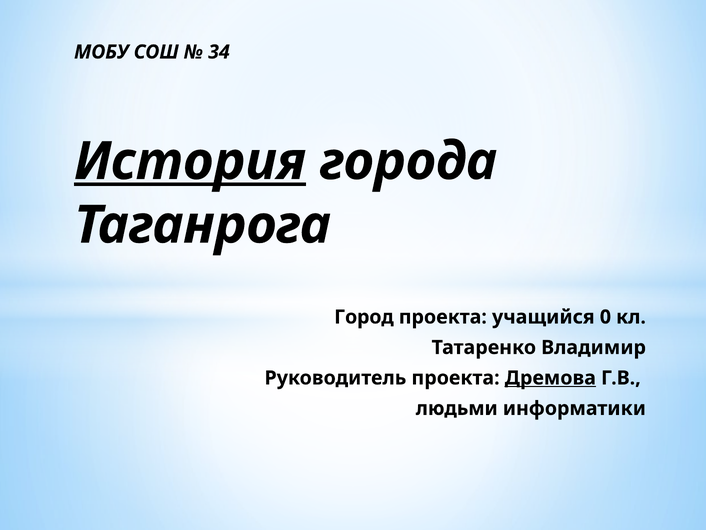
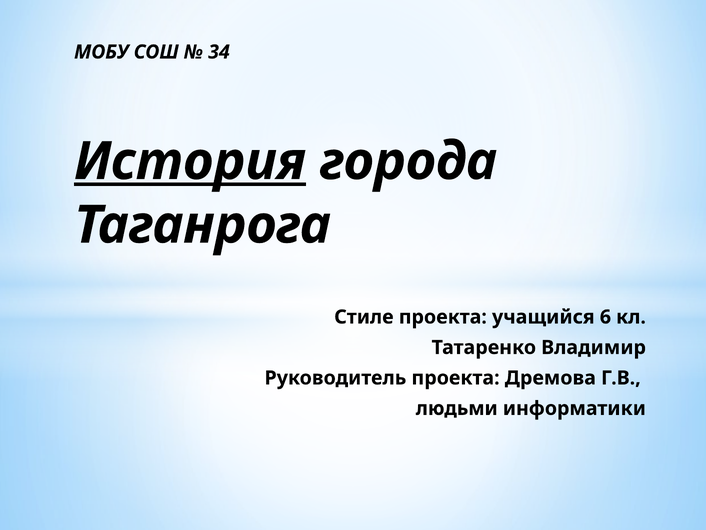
Город: Город -> Стиле (364, 317)
0: 0 -> 6 (605, 317)
Дремова underline: present -> none (550, 378)
